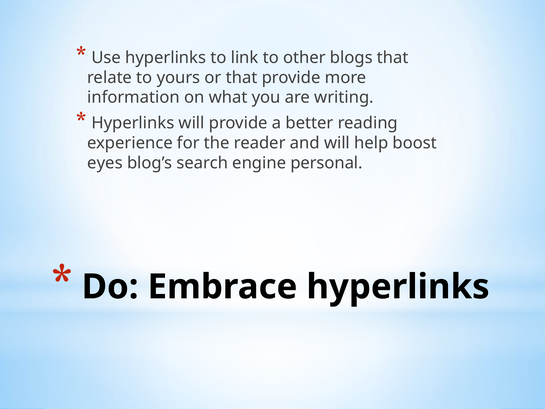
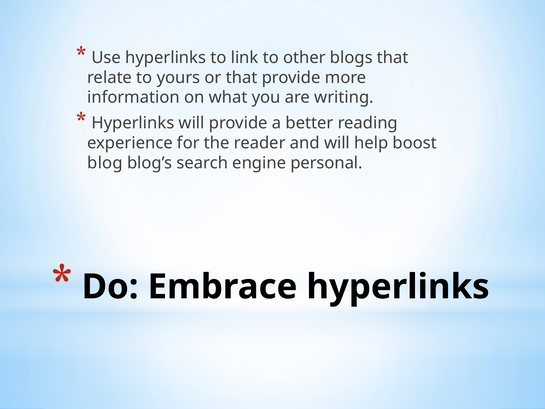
eyes: eyes -> blog (105, 163)
